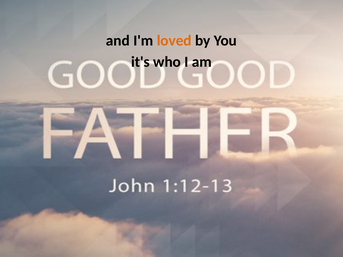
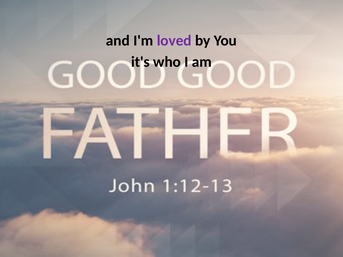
loved colour: orange -> purple (174, 41)
